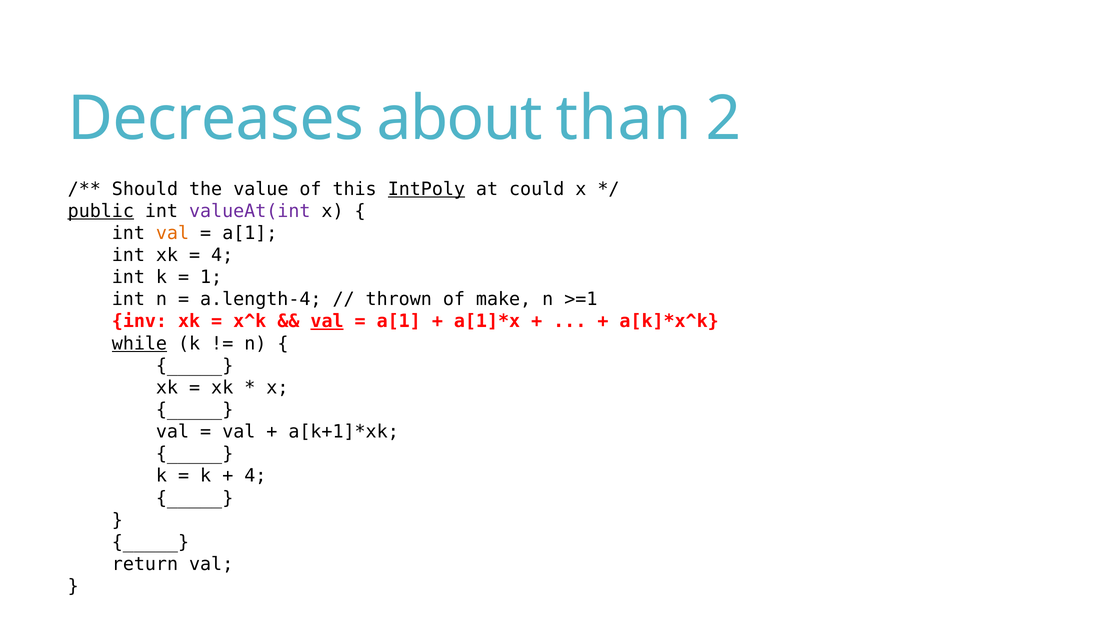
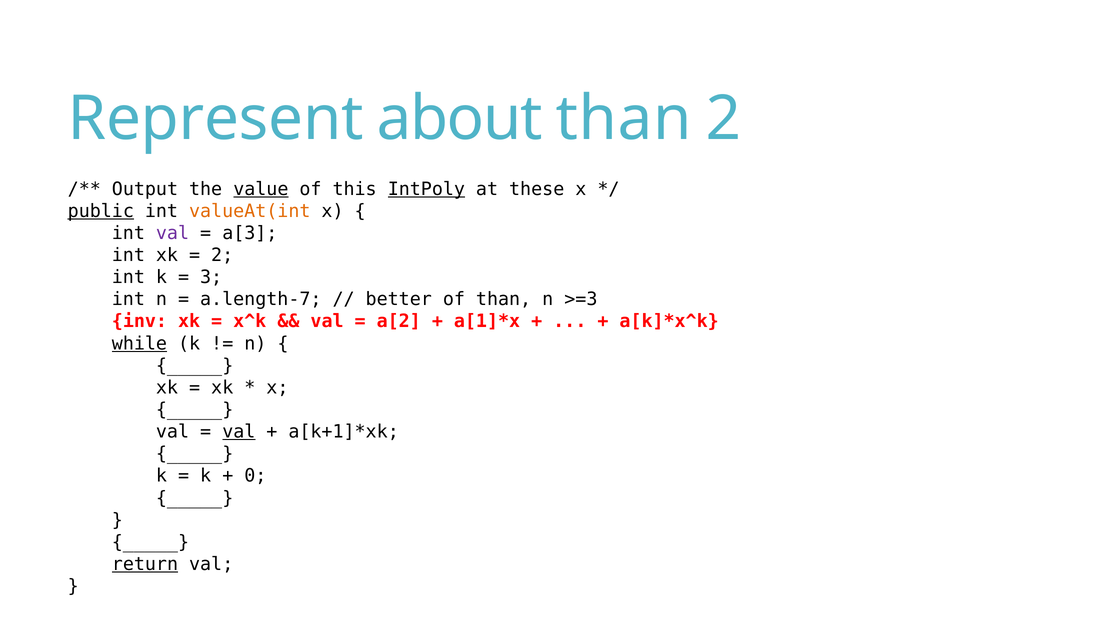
Decreases: Decreases -> Represent (216, 119)
Should: Should -> Output (145, 189)
value underline: none -> present (261, 189)
could: could -> these (537, 189)
valueAt(int colour: purple -> orange (250, 211)
val colour: orange -> purple (173, 233)
a[1: a[1 -> a[3 (250, 233)
4: 4 -> 2 (222, 255)
1: 1 -> 3 (211, 277)
a.length-4: a.length-4 -> a.length-7 (261, 299)
thrown: thrown -> better (399, 299)
of make: make -> than (504, 299)
>=1: >=1 -> >=3 (581, 299)
val underline: present -> none (327, 321)
a[1: a[1 -> a[2 (399, 321)
val underline: none -> present (239, 431)
4: 4 -> 0 (255, 475)
return underline: none -> present (145, 564)
